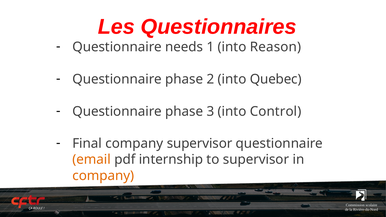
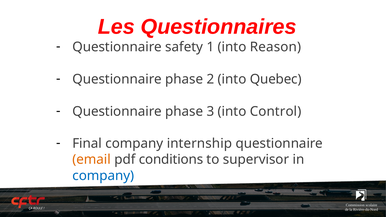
needs: needs -> safety (184, 47)
company supervisor: supervisor -> internship (199, 144)
internship: internship -> conditions (171, 160)
company colour: orange -> blue (103, 176)
